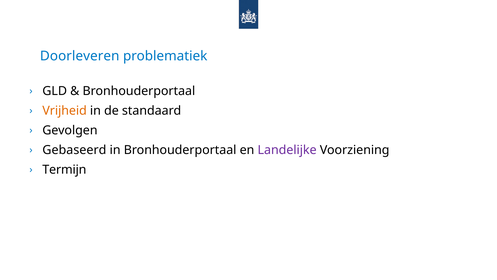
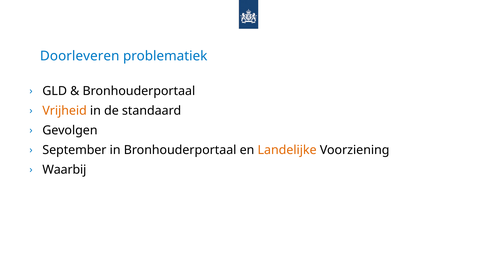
Gebaseerd: Gebaseerd -> September (74, 150)
Landelijke colour: purple -> orange (287, 150)
Termijn: Termijn -> Waarbij (64, 169)
